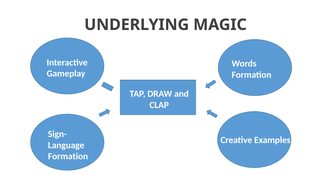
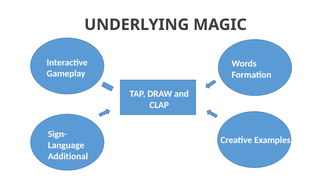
Formation: Formation -> Additional (68, 156)
